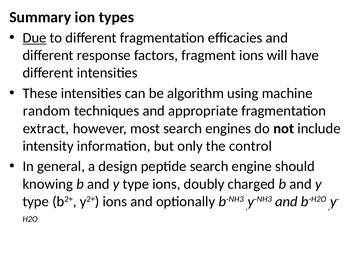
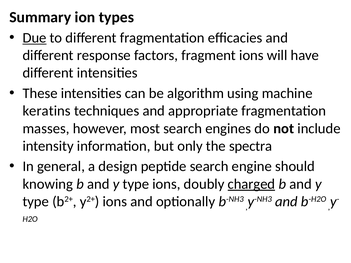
random: random -> keratins (47, 111)
extract: extract -> masses (46, 129)
control: control -> spectra (251, 146)
charged underline: none -> present (251, 184)
